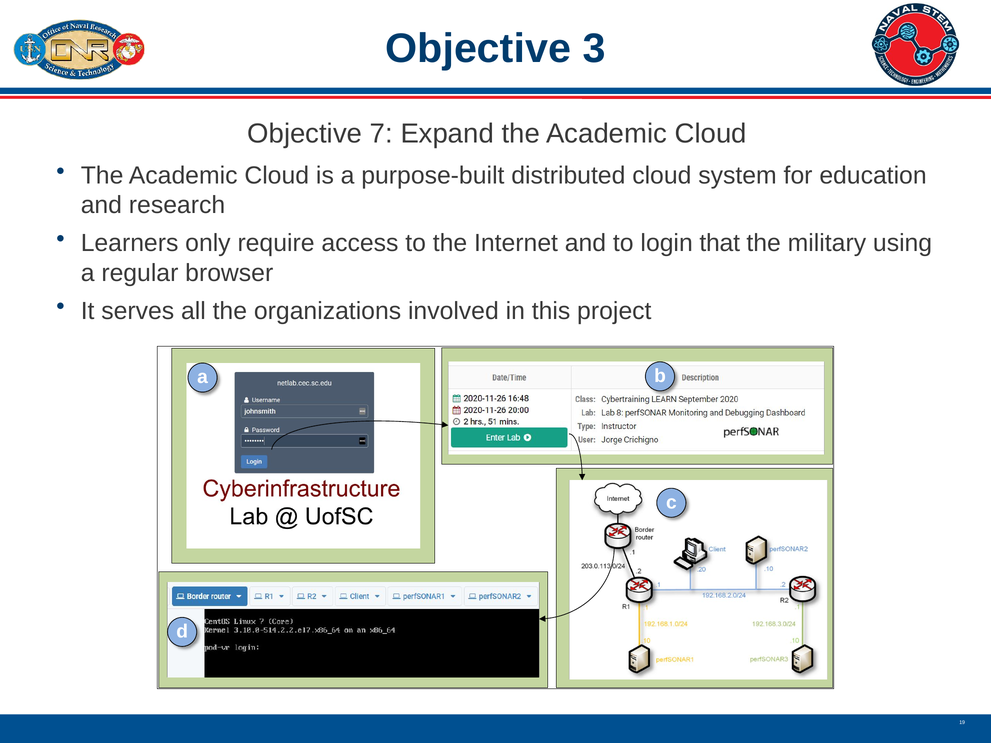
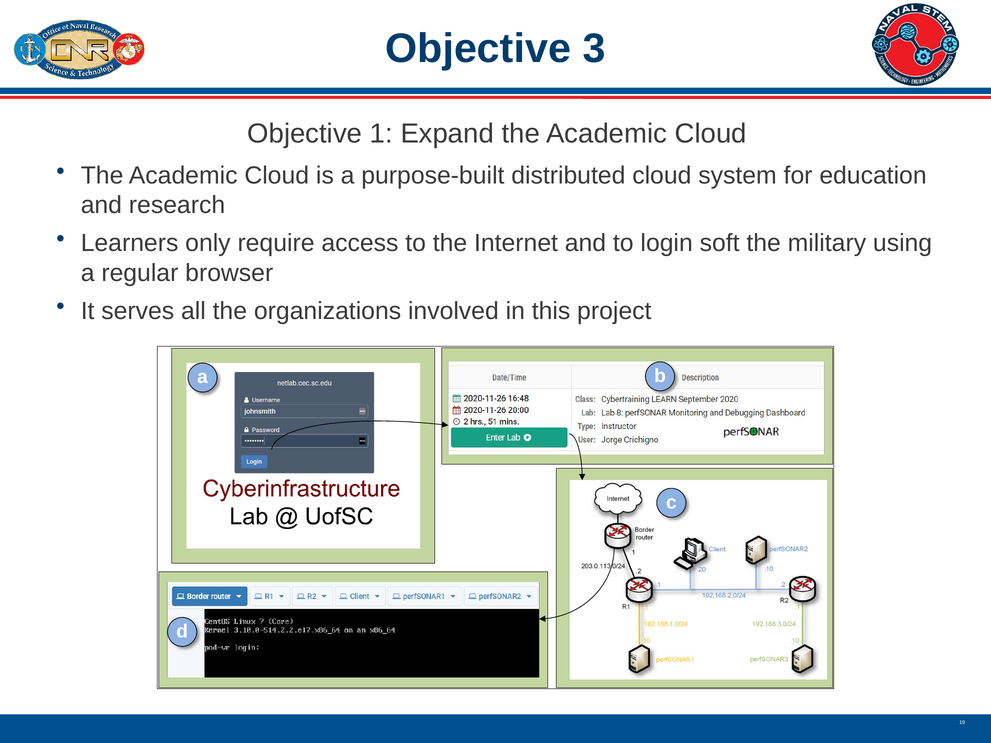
7: 7 -> 1 (381, 134)
that: that -> soft (720, 243)
